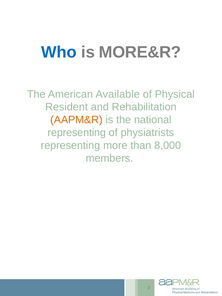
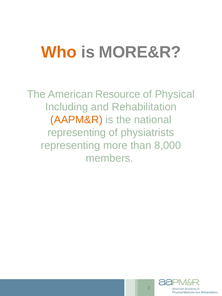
Who colour: blue -> orange (59, 52)
Available: Available -> Resource (118, 94)
Resident: Resident -> Including (67, 107)
